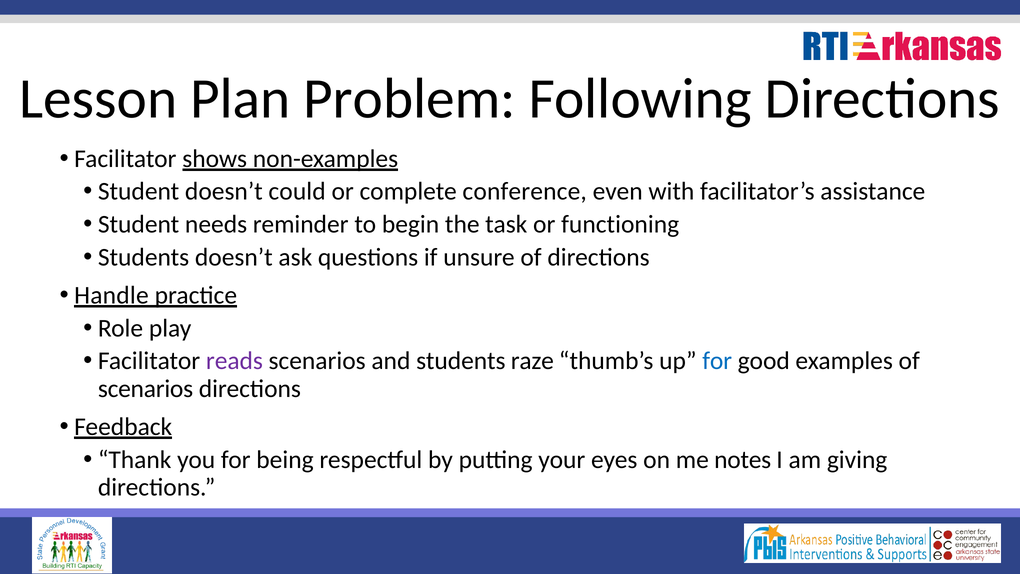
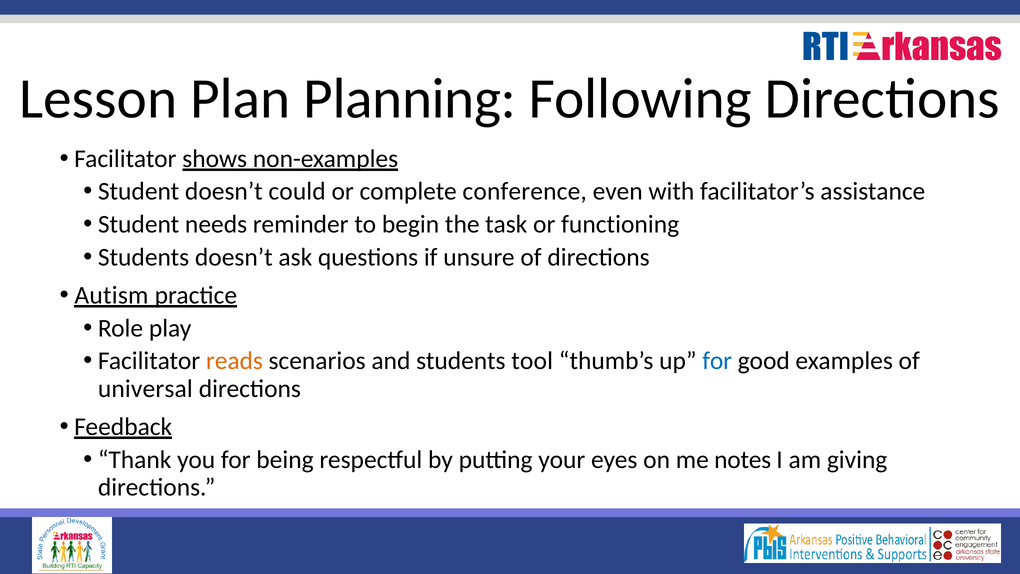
Problem: Problem -> Planning (410, 99)
Handle: Handle -> Autism (111, 295)
reads colour: purple -> orange (234, 361)
raze: raze -> tool (532, 361)
scenarios: scenarios -> universal (145, 388)
